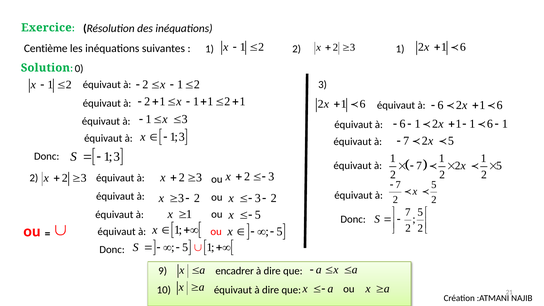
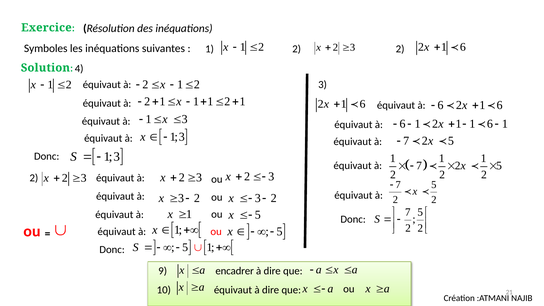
Centième: Centième -> Symboles (46, 49)
1: 1 -> 2 (400, 49)
0: 0 -> 4 (79, 69)
